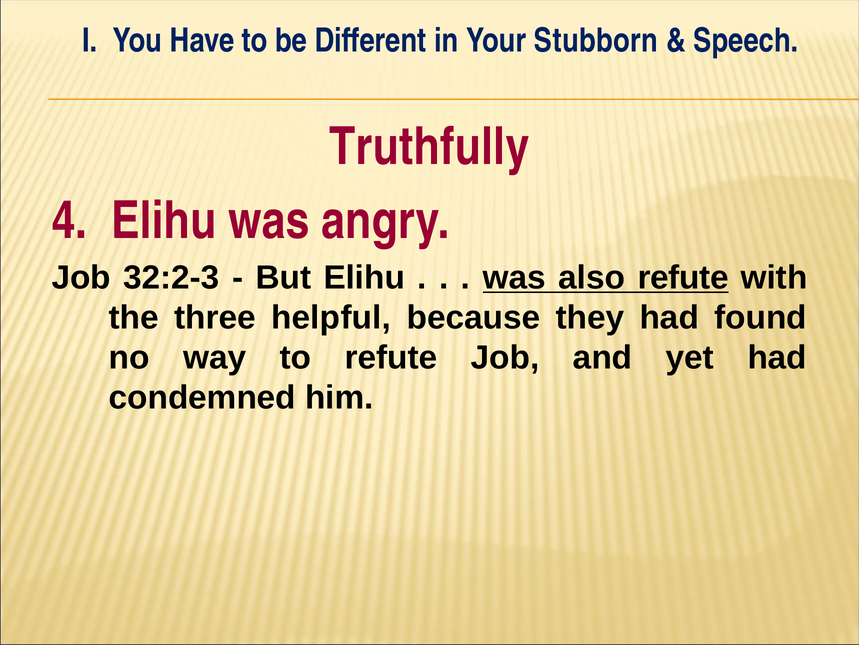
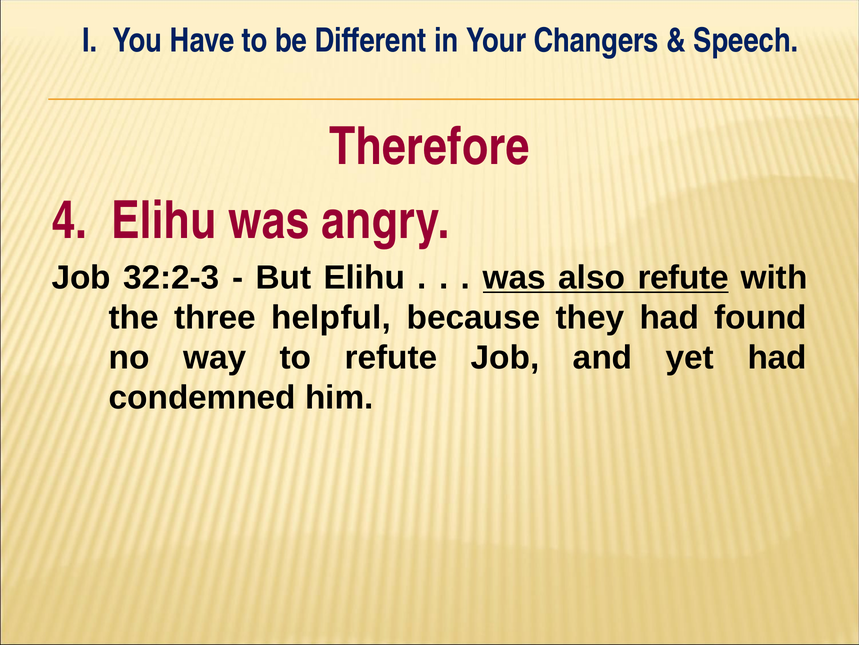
Stubborn: Stubborn -> Changers (596, 41)
Truthfully: Truthfully -> Therefore (429, 147)
